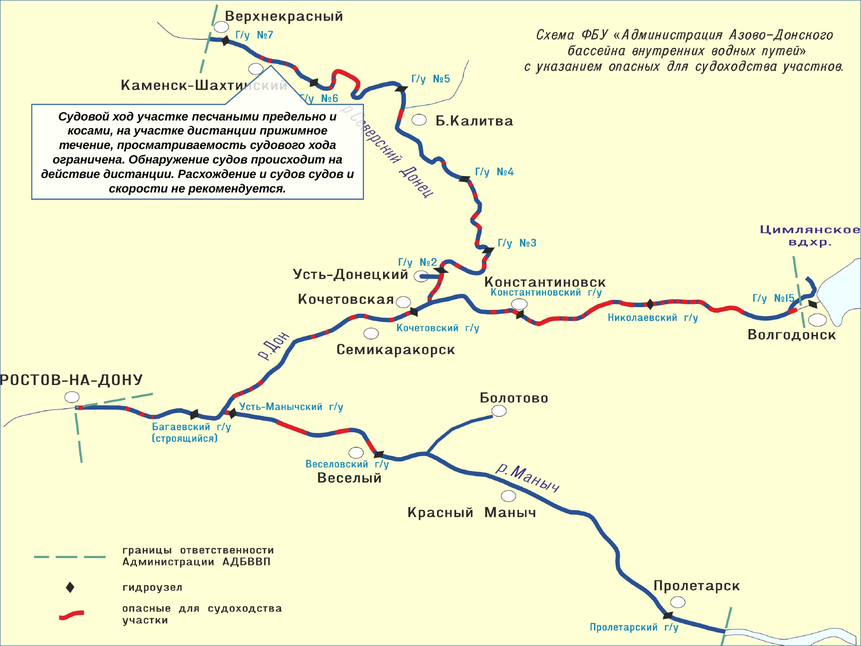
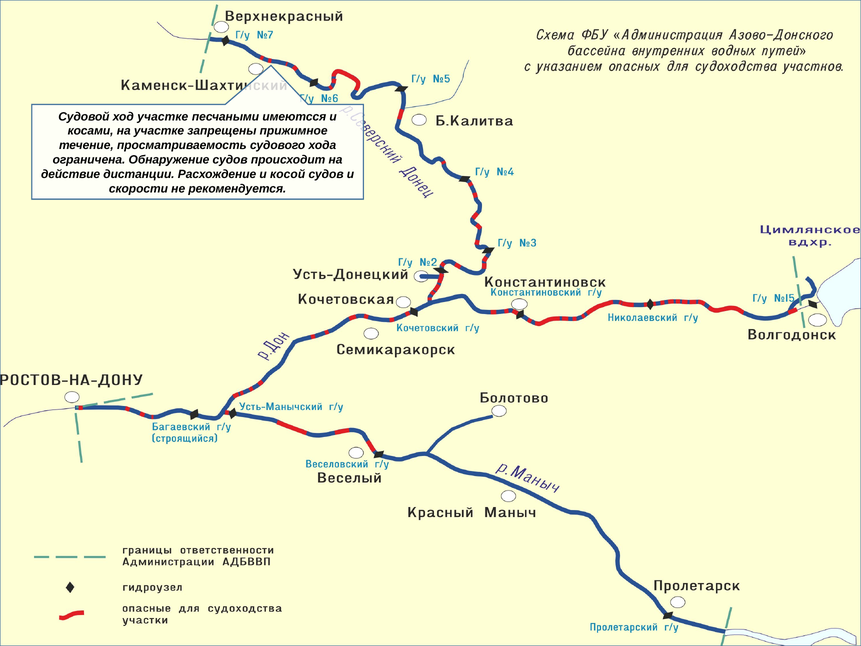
предельно: предельно -> имеютсся (294, 117)
участке дистанции: дистанции -> запрещены (222, 131)
и судов: судов -> косой (288, 174)
